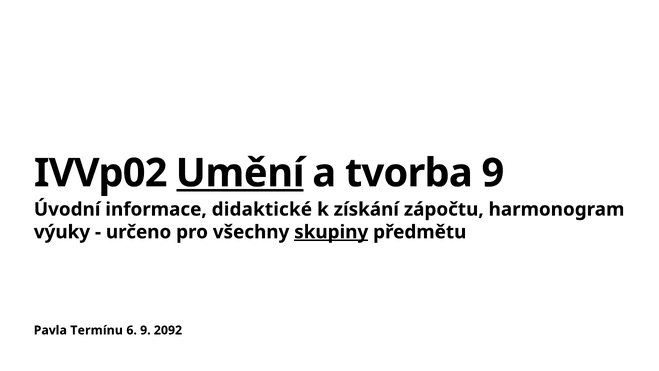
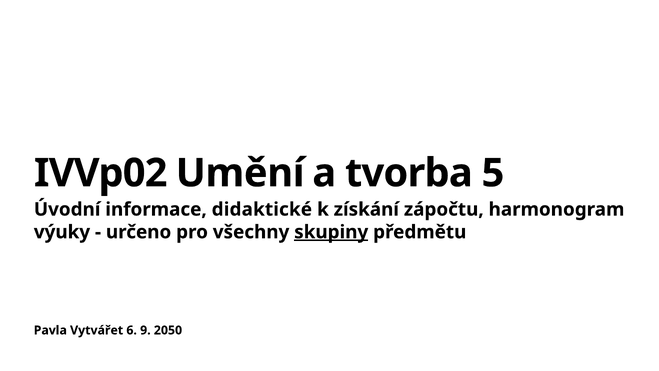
Umění underline: present -> none (240, 173)
tvorba 9: 9 -> 5 (493, 173)
Termínu: Termínu -> Vytvářet (97, 330)
2092: 2092 -> 2050 (168, 330)
